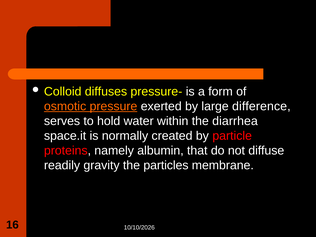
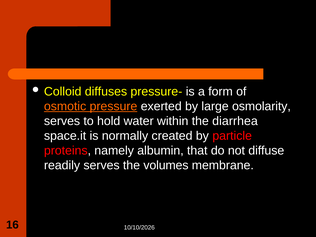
difference: difference -> osmolarity (261, 106)
readily gravity: gravity -> serves (102, 165)
particles: particles -> volumes (166, 165)
